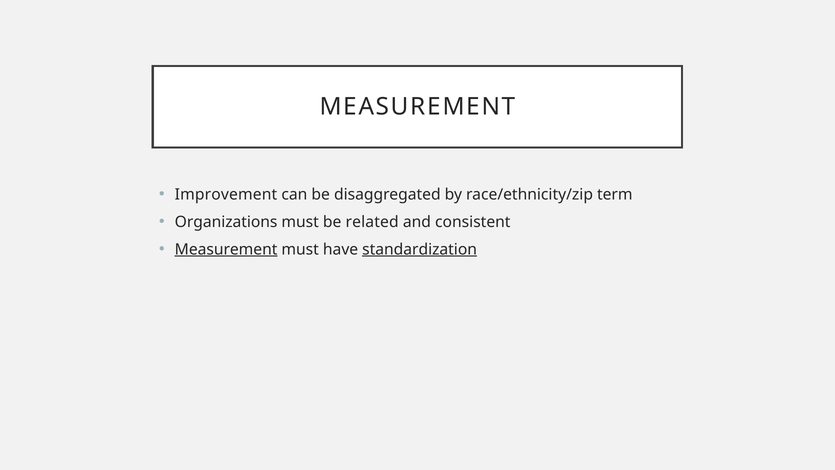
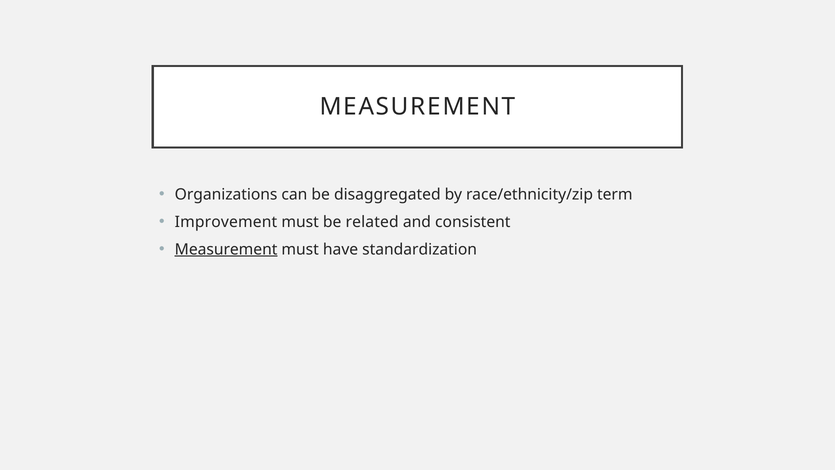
Improvement: Improvement -> Organizations (226, 194)
Organizations: Organizations -> Improvement (226, 222)
standardization underline: present -> none (420, 249)
